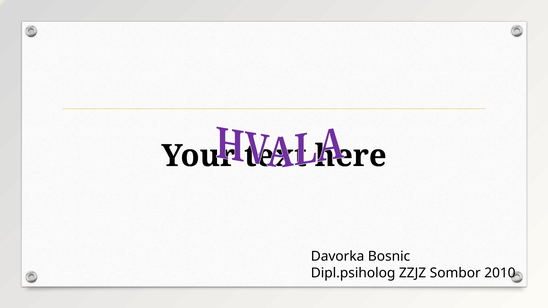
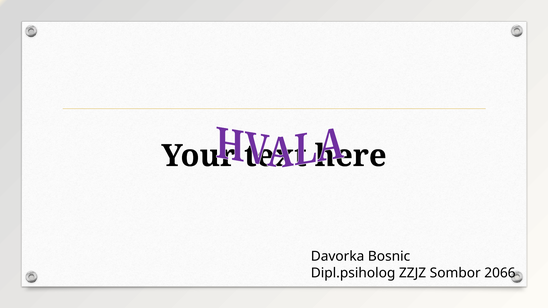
2010: 2010 -> 2066 (500, 273)
